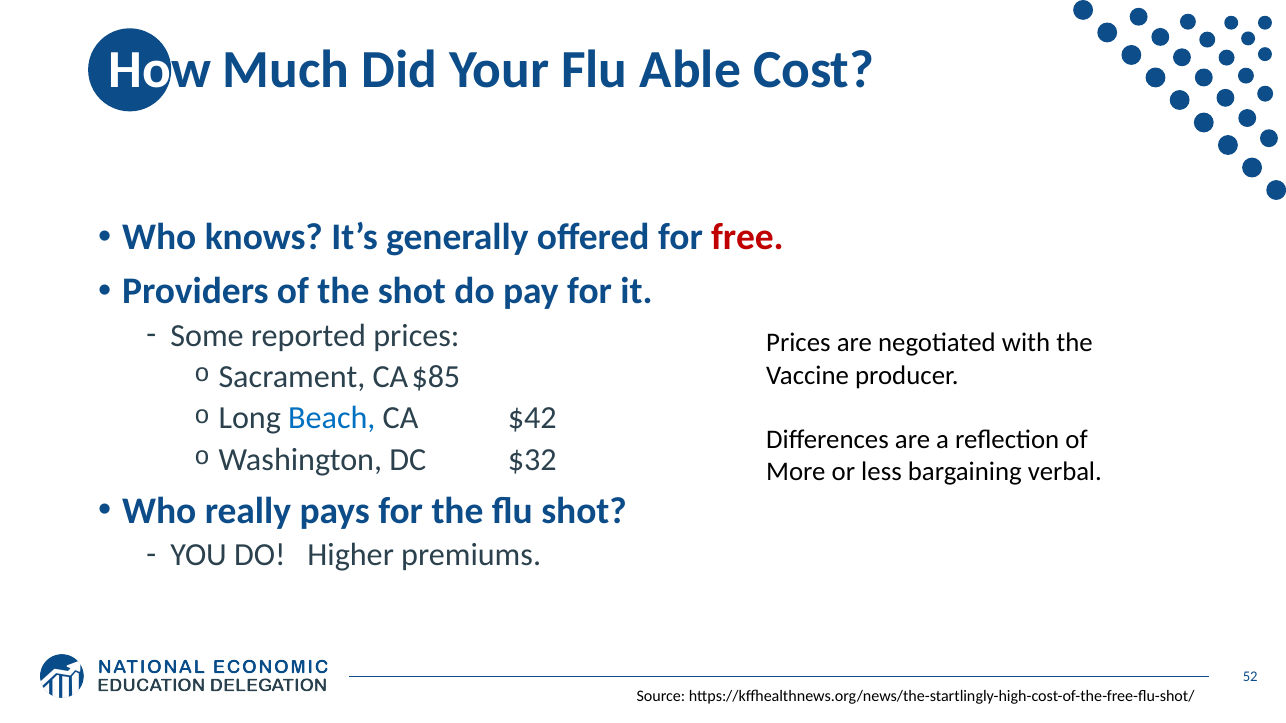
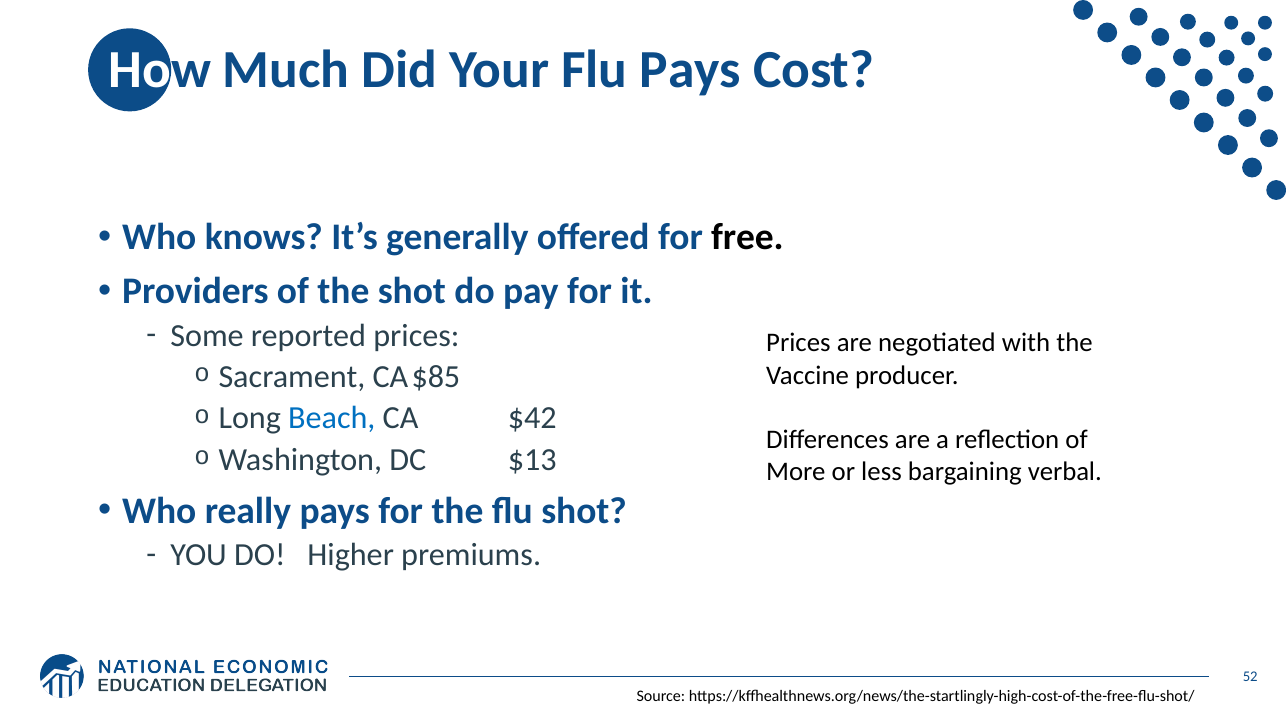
Flu Able: Able -> Pays (690, 70)
free colour: red -> black (747, 238)
$32: $32 -> $13 (532, 460)
